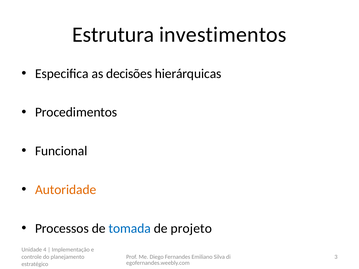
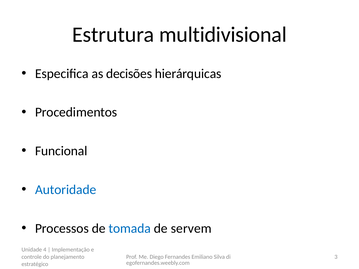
investimentos: investimentos -> multidivisional (223, 35)
Autoridade colour: orange -> blue (66, 190)
projeto: projeto -> servem (191, 229)
